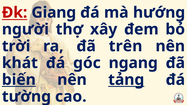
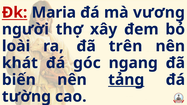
Giang: Giang -> Maria (54, 13)
hướng: hướng -> vương (159, 13)
trời: trời -> loài (16, 46)
biến underline: present -> none (19, 80)
